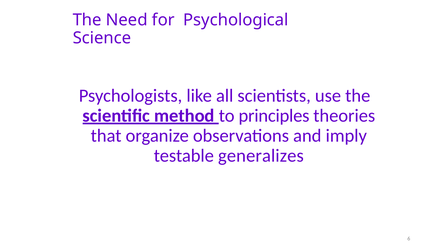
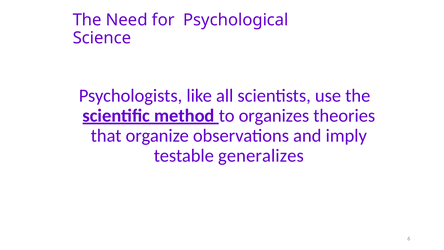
principles: principles -> organizes (274, 115)
